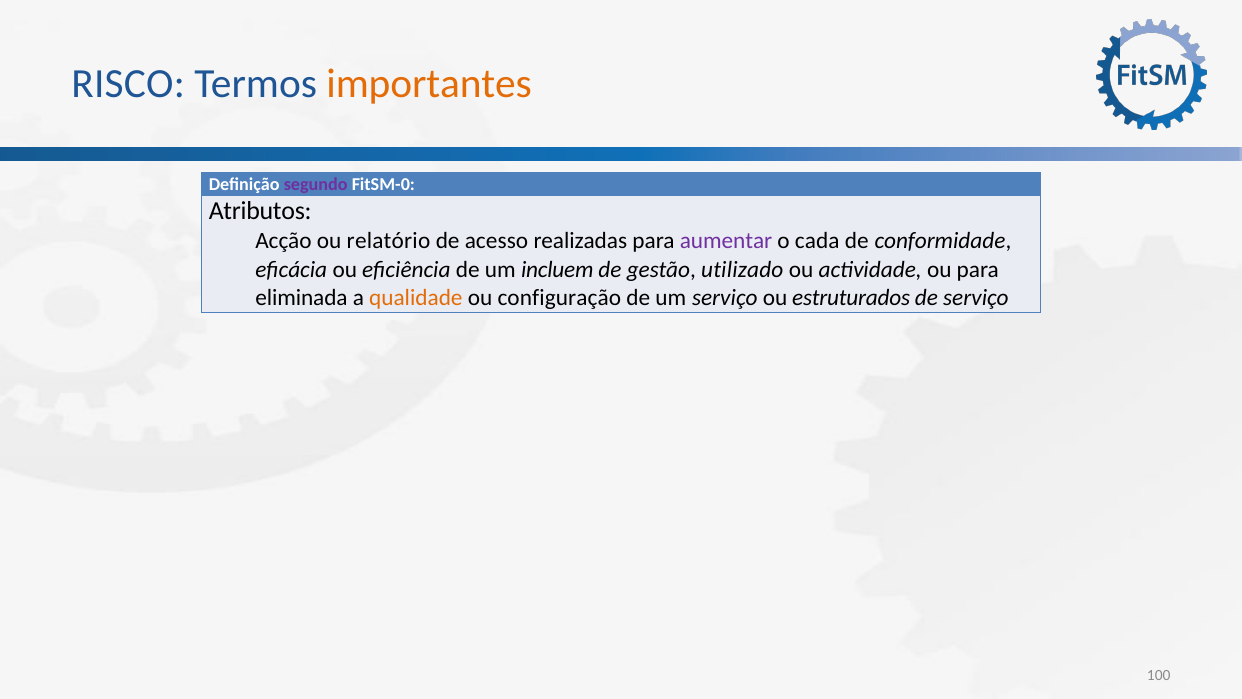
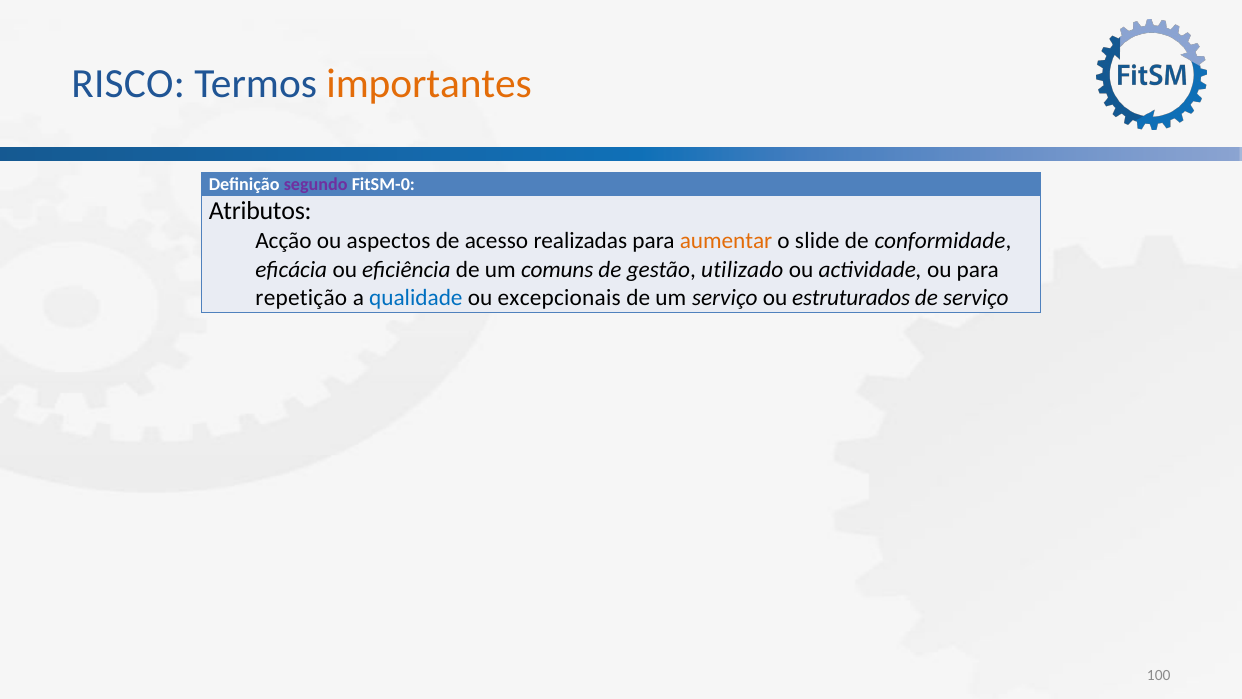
relatório: relatório -> aspectos (389, 241)
aumentar colour: purple -> orange (726, 241)
cada: cada -> slide (817, 241)
incluem: incluem -> comuns (557, 270)
eliminada: eliminada -> repetição (301, 298)
qualidade colour: orange -> blue (416, 298)
configuração: configuração -> excepcionais (559, 298)
